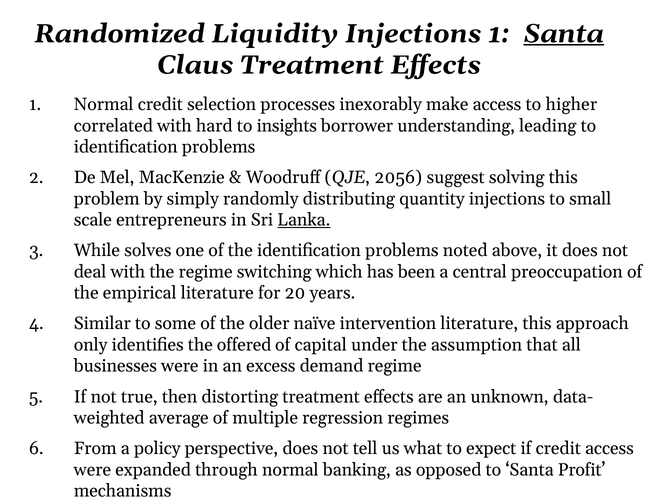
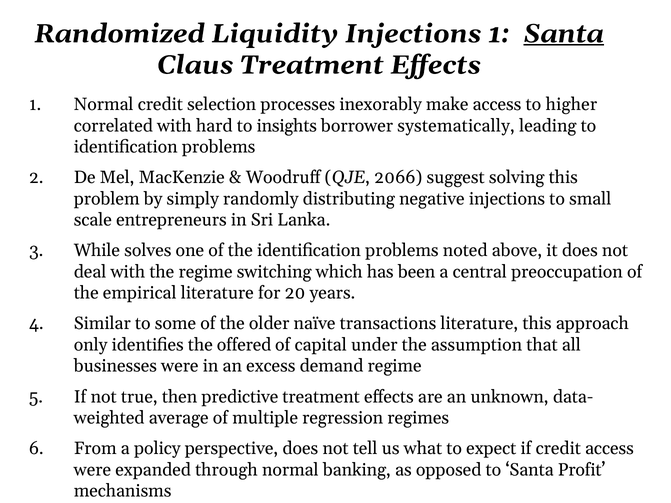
understanding: understanding -> systematically (456, 126)
2056: 2056 -> 2066 (398, 178)
quantity: quantity -> negative (432, 199)
Lanka underline: present -> none (304, 220)
intervention: intervention -> transactions (388, 324)
distorting: distorting -> predictive (240, 397)
